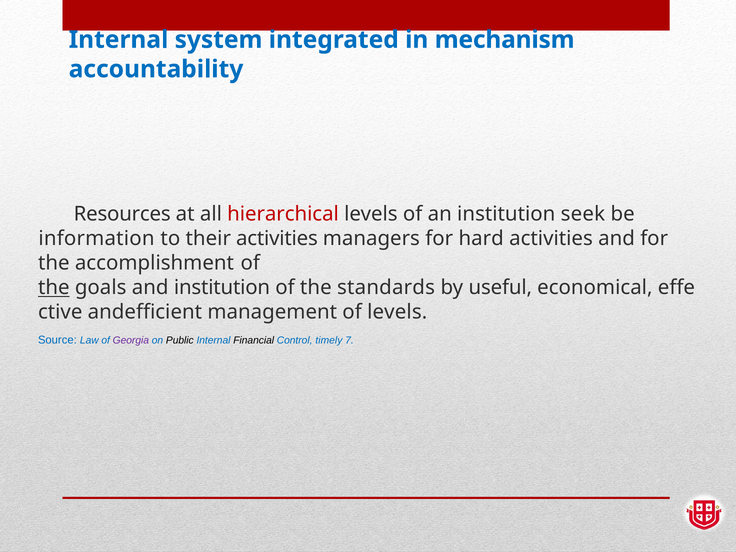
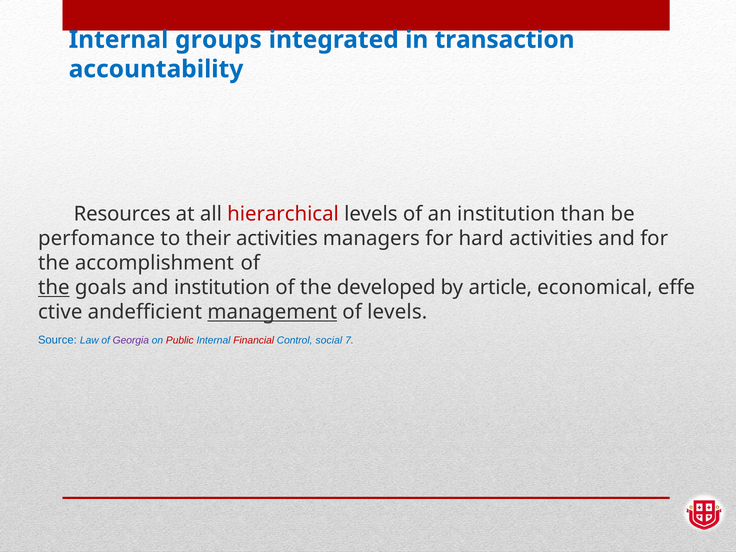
system: system -> groups (218, 40)
mechanism: mechanism -> transaction (505, 40)
seek: seek -> than (583, 214)
information: information -> perfomance (97, 238)
standards: standards -> developed (386, 288)
useful: useful -> article (500, 288)
management underline: none -> present (272, 312)
Public colour: black -> red (180, 340)
Financial colour: black -> red (254, 340)
timely: timely -> social (329, 340)
